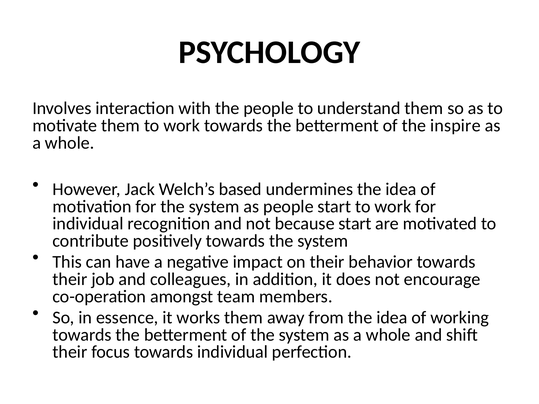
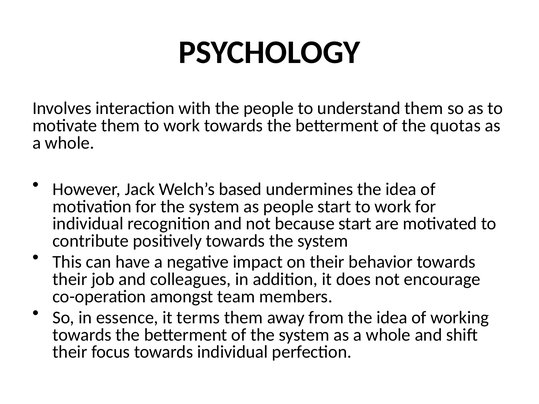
inspire: inspire -> quotas (455, 126)
works: works -> terms (198, 318)
